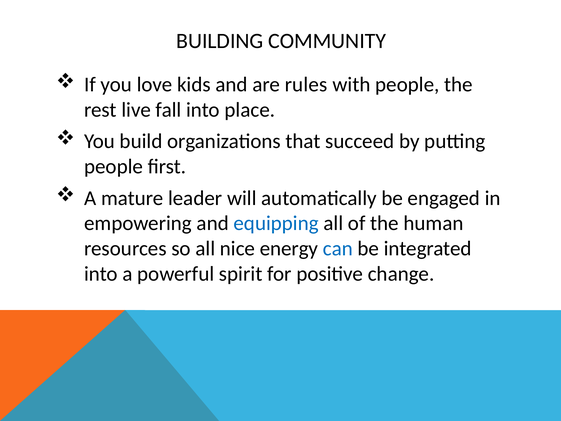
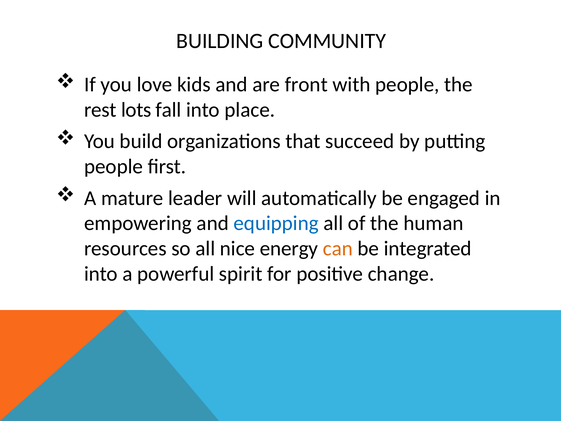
rules: rules -> front (306, 84)
live: live -> lots (136, 110)
can colour: blue -> orange (338, 248)
